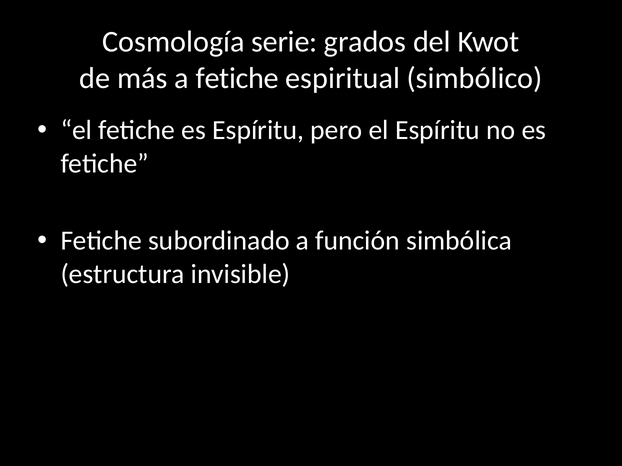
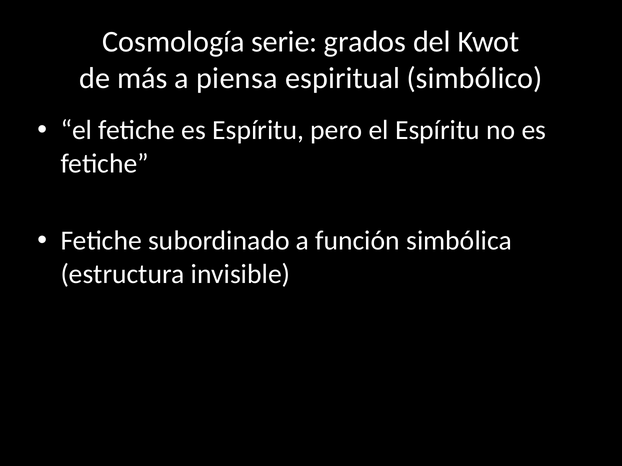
a fetiche: fetiche -> piensa (237, 78)
